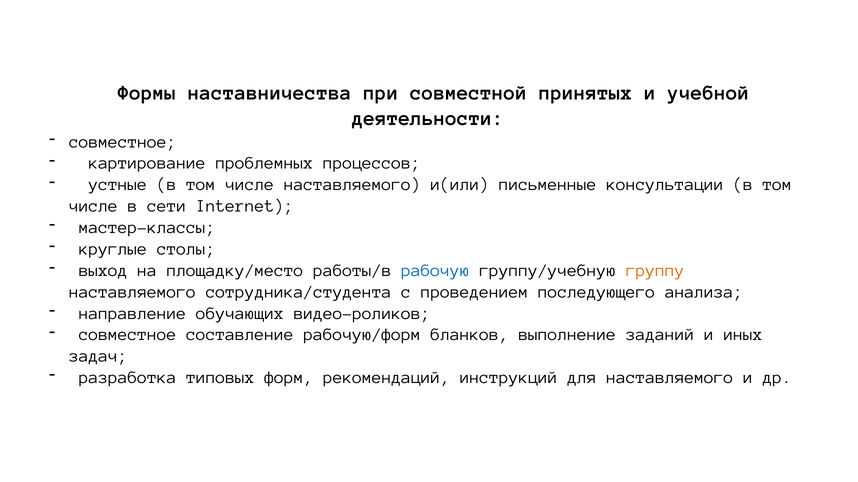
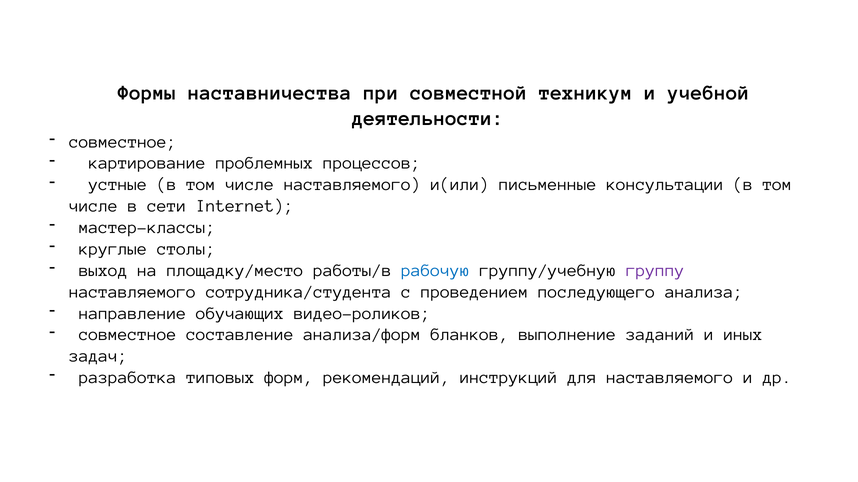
принятых: принятых -> техникум (586, 93)
группу colour: orange -> purple (655, 271)
рабочую/форм: рабочую/форм -> анализа/форм (362, 335)
